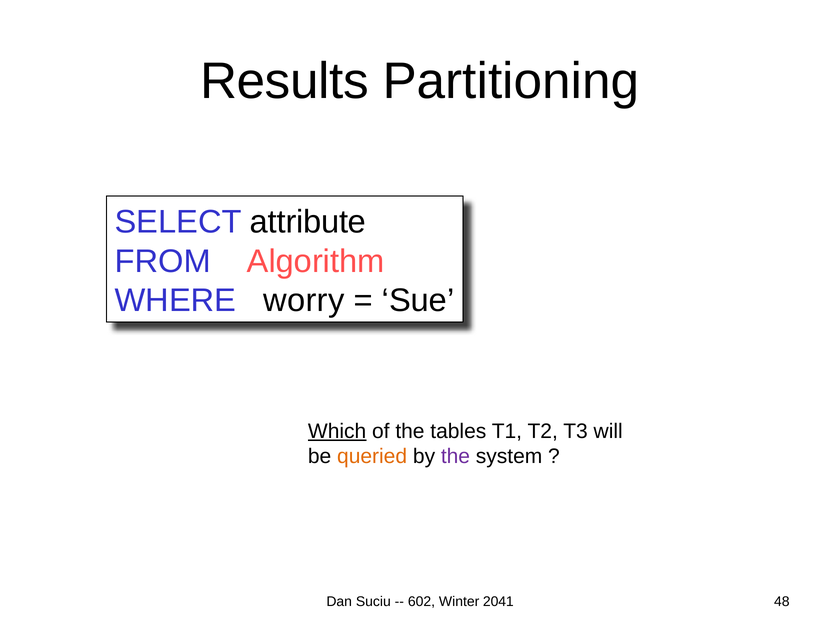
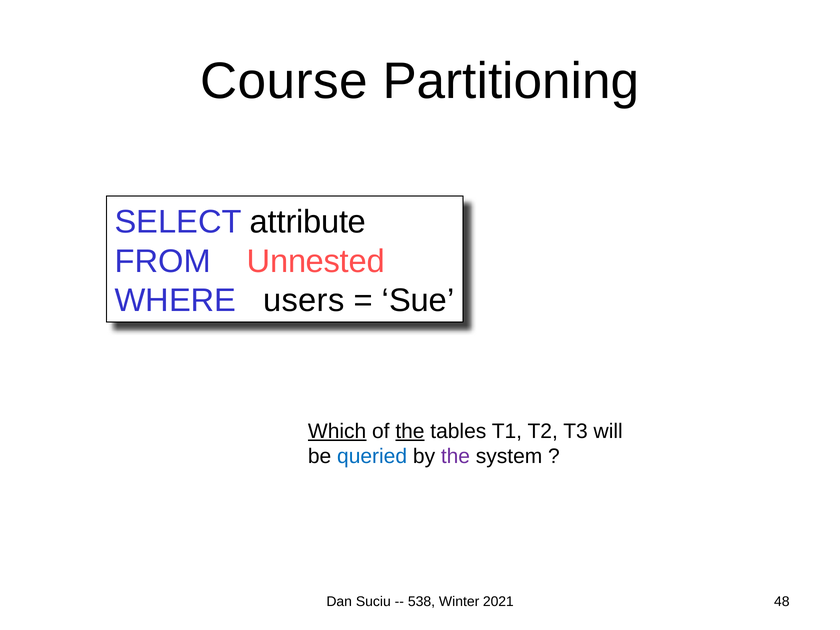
Results: Results -> Course (284, 81)
Algorithm: Algorithm -> Unnested (316, 261)
worry: worry -> users (304, 300)
the underline: none -> present (410, 431)
queried colour: orange -> blue (372, 456)
602: 602 -> 538 (421, 602)
2041: 2041 -> 2021 (498, 602)
